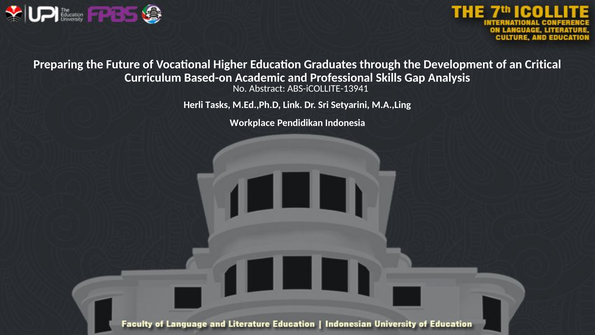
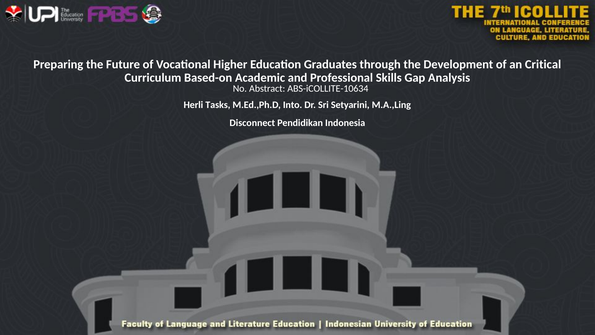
ABS-iCOLLITE-13941: ABS-iCOLLITE-13941 -> ABS-iCOLLITE-10634 (328, 88)
Link: Link -> Into (293, 105)
Workplace: Workplace -> Disconnect (252, 123)
